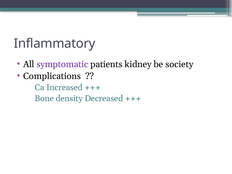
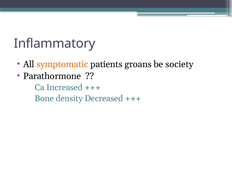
symptomatic colour: purple -> orange (62, 64)
kidney: kidney -> groans (138, 64)
Complications: Complications -> Parathormone (52, 76)
